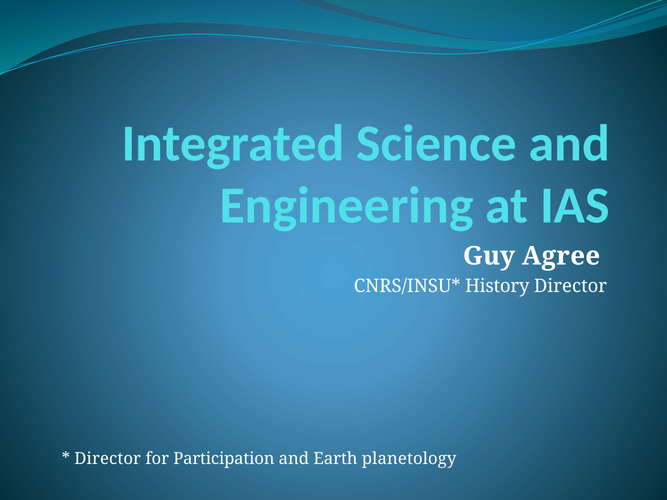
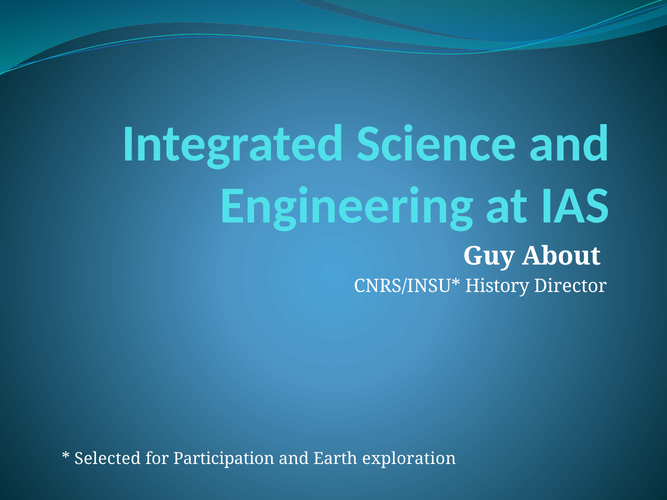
Agree: Agree -> About (561, 256)
Director: Director -> Selected (108, 459)
planetology: planetology -> exploration (409, 459)
